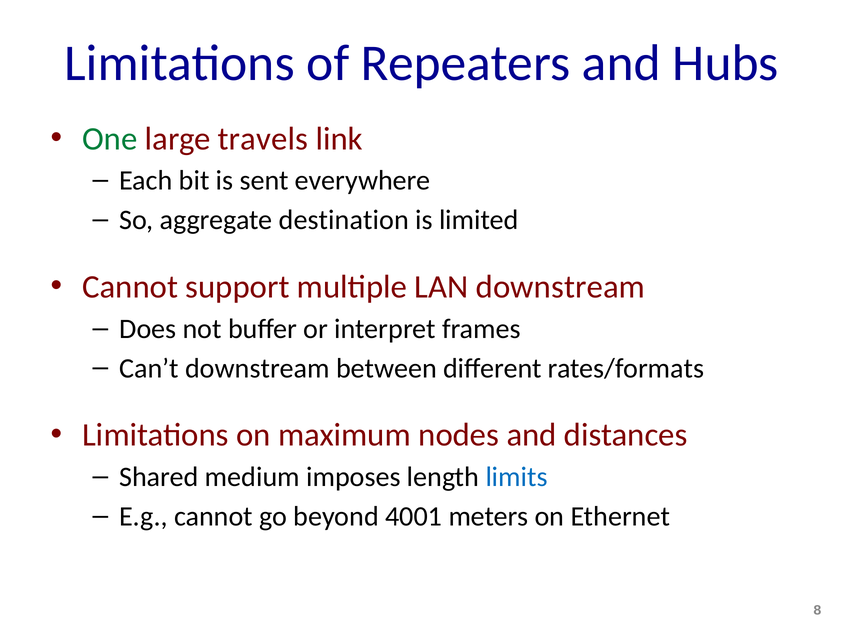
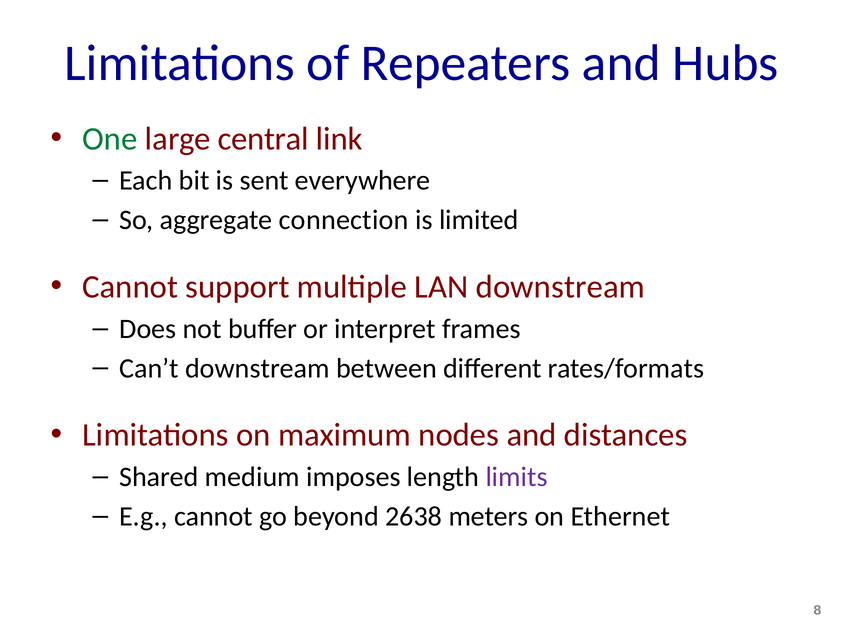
travels: travels -> central (263, 139)
destination: destination -> connection (344, 220)
limits colour: blue -> purple (517, 477)
4001: 4001 -> 2638 (414, 516)
